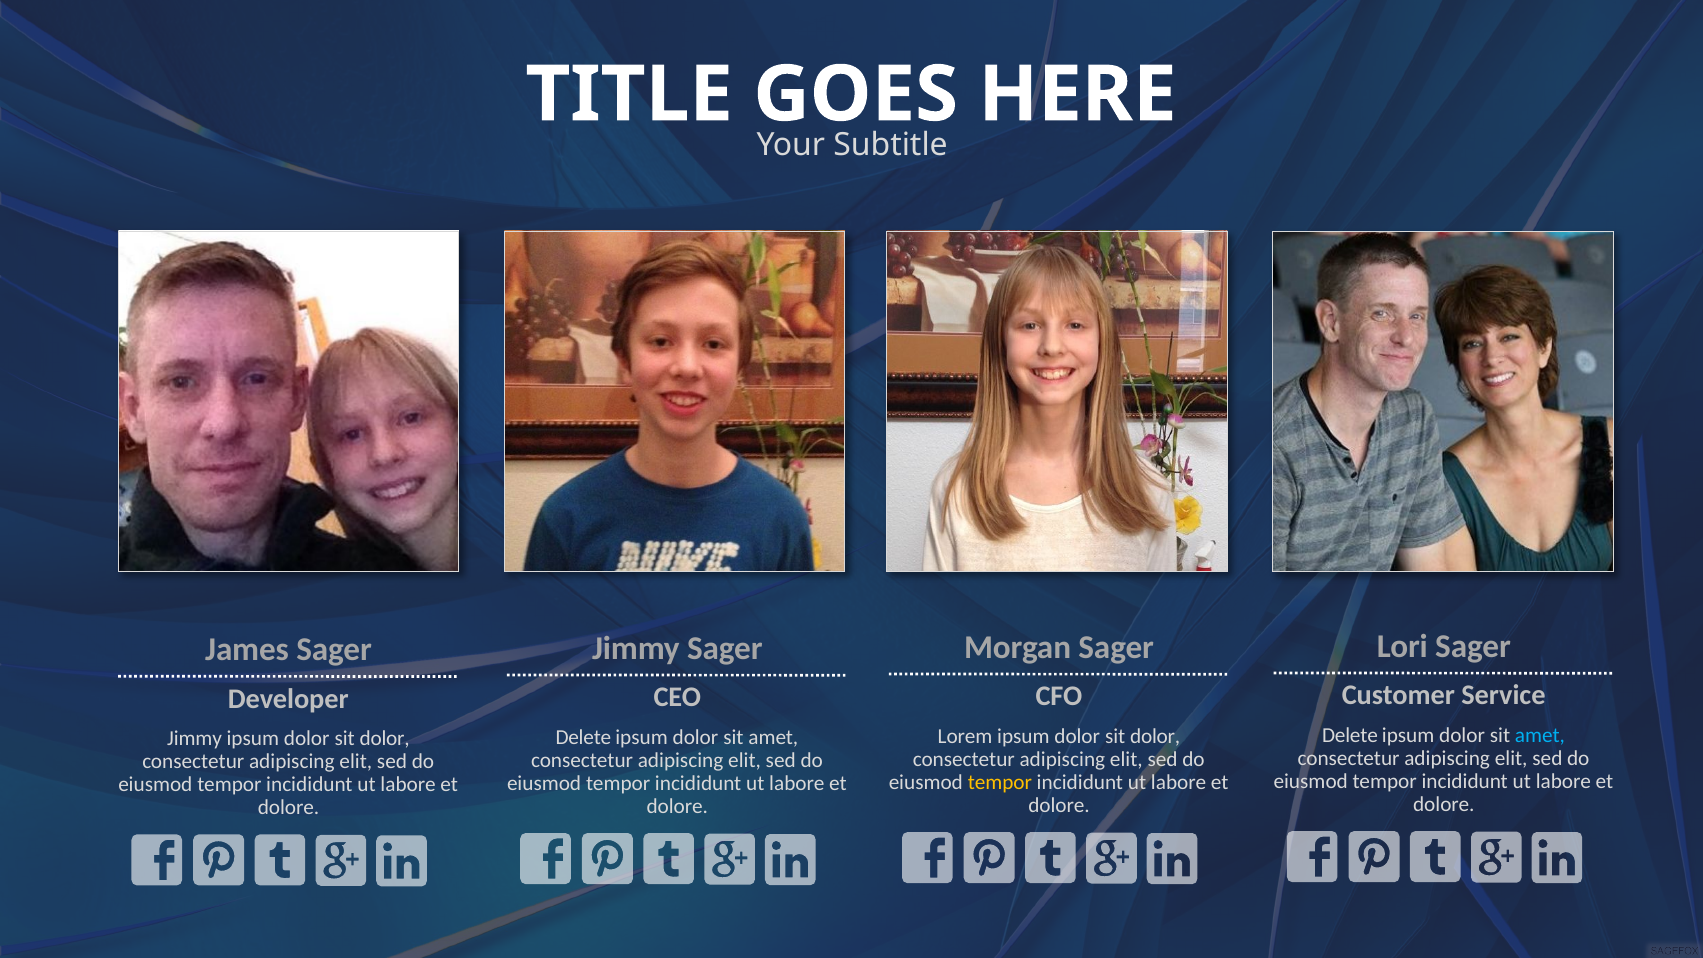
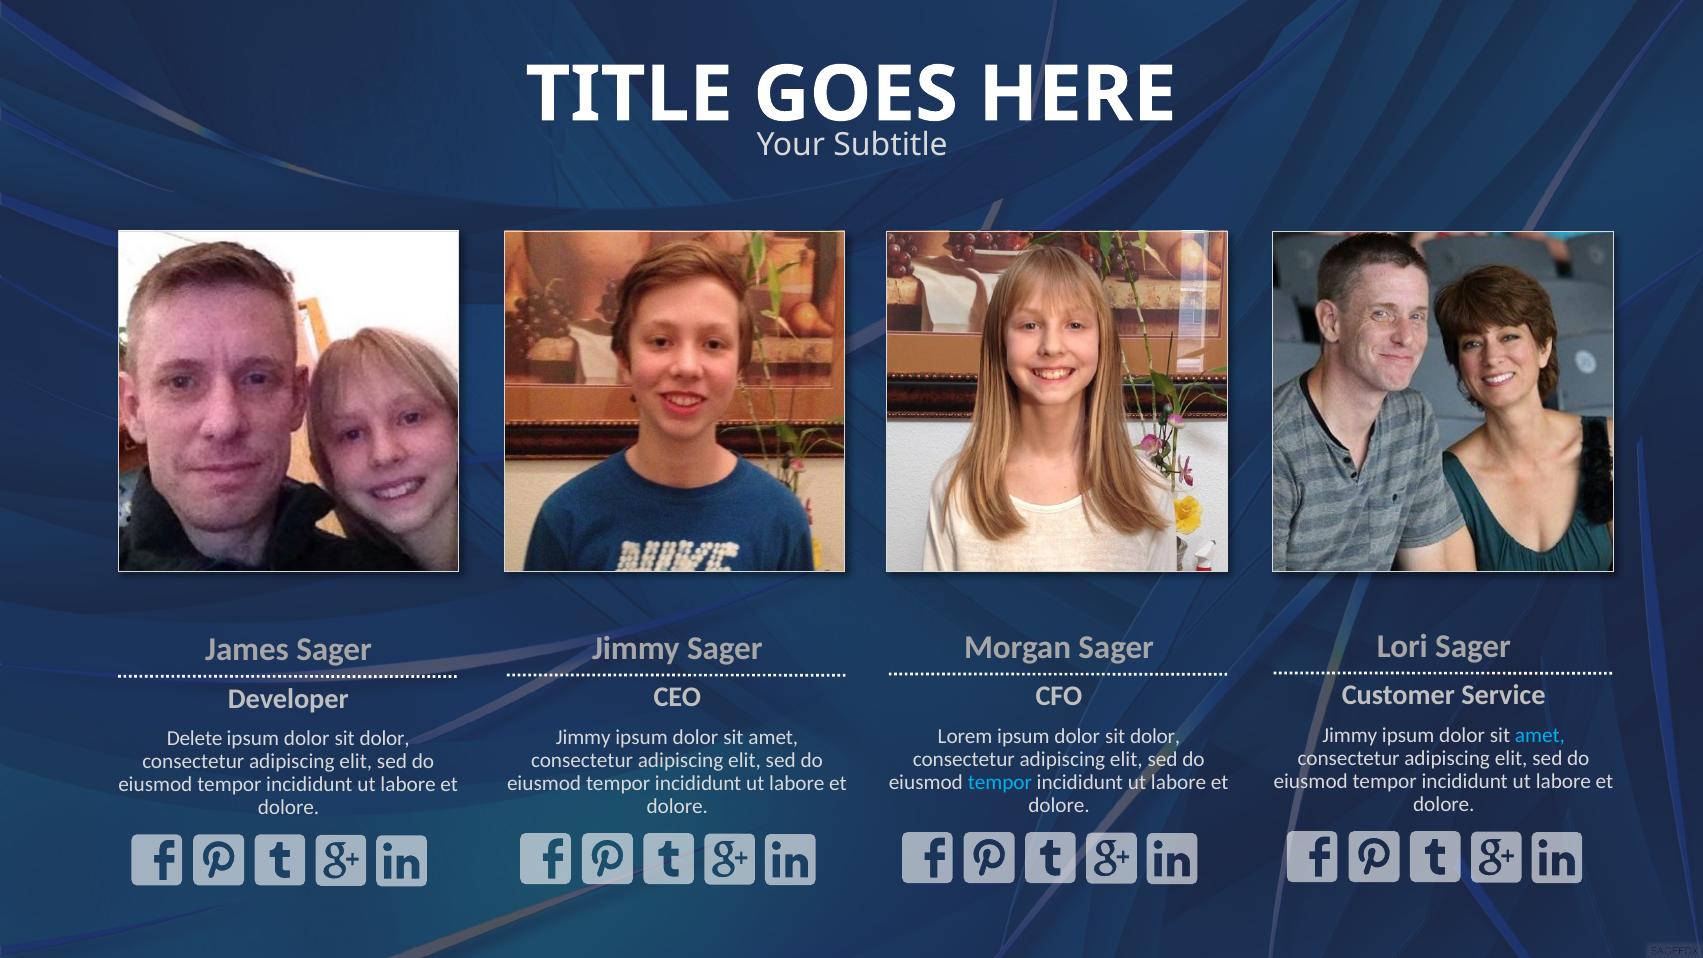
Delete: Delete -> Jimmy (1350, 736)
Delete: Delete -> Jimmy (583, 738)
Jimmy: Jimmy -> Delete (195, 739)
tempor colour: yellow -> light blue (1000, 783)
